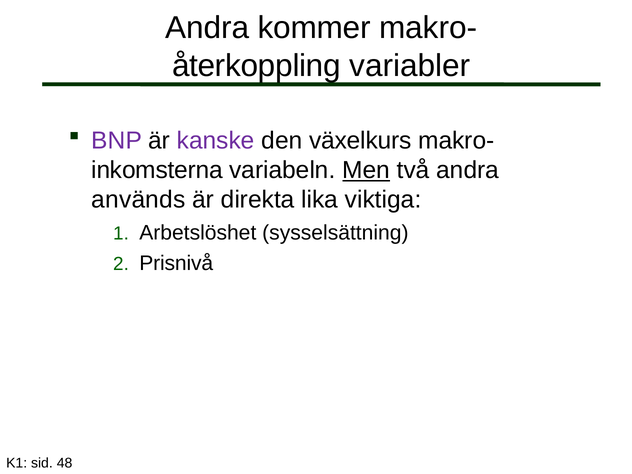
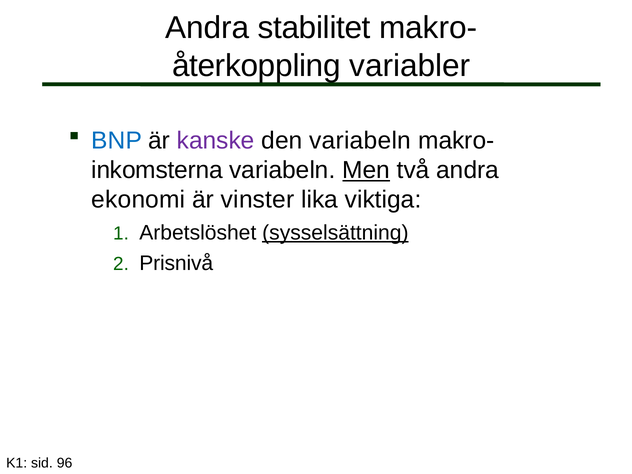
kommer: kommer -> stabilitet (314, 28)
BNP colour: purple -> blue (117, 141)
den växelkurs: växelkurs -> variabeln (360, 141)
används: används -> ekonomi (138, 200)
direkta: direkta -> vinster (258, 200)
sysselsättning underline: none -> present (335, 233)
48: 48 -> 96 (65, 463)
